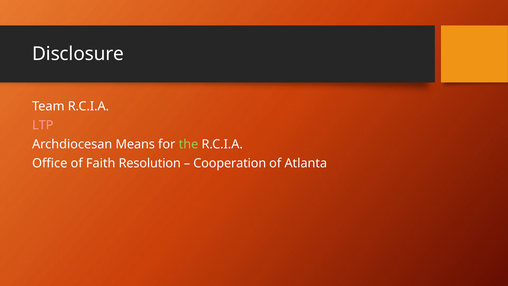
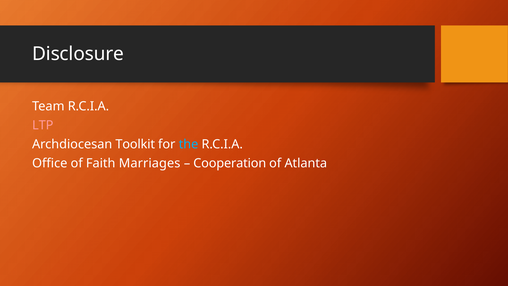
Means: Means -> Toolkit (135, 144)
the colour: light green -> light blue (188, 144)
Resolution: Resolution -> Marriages (150, 163)
